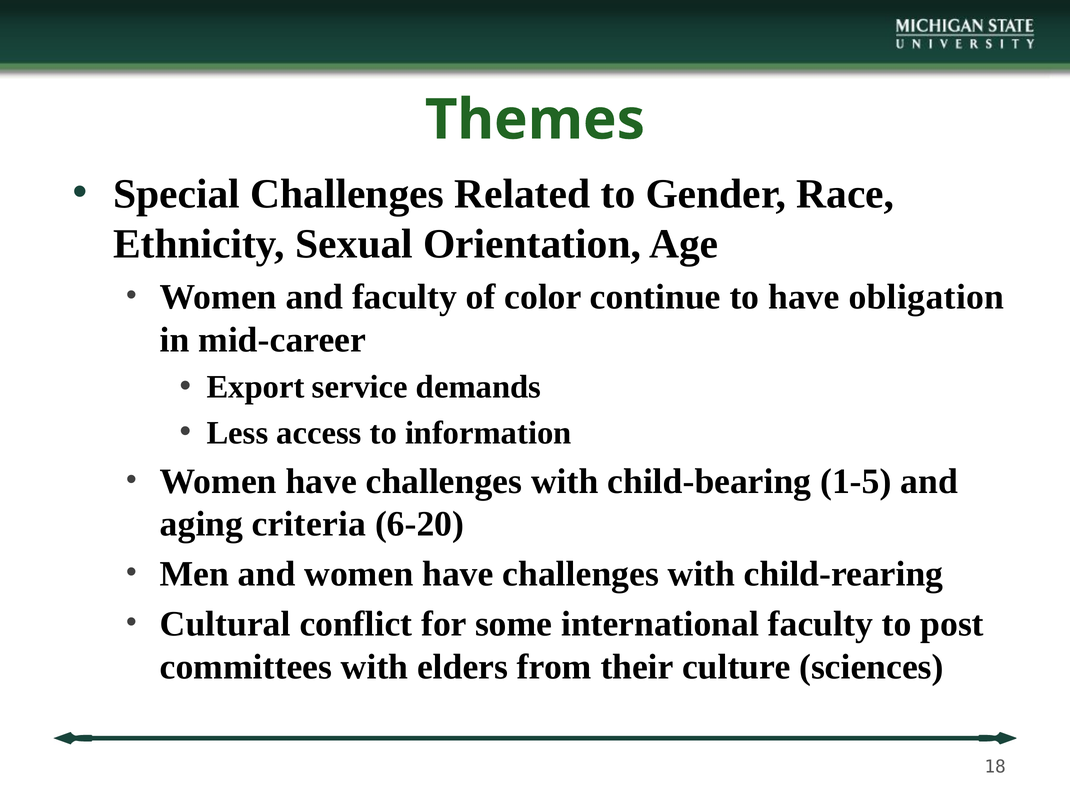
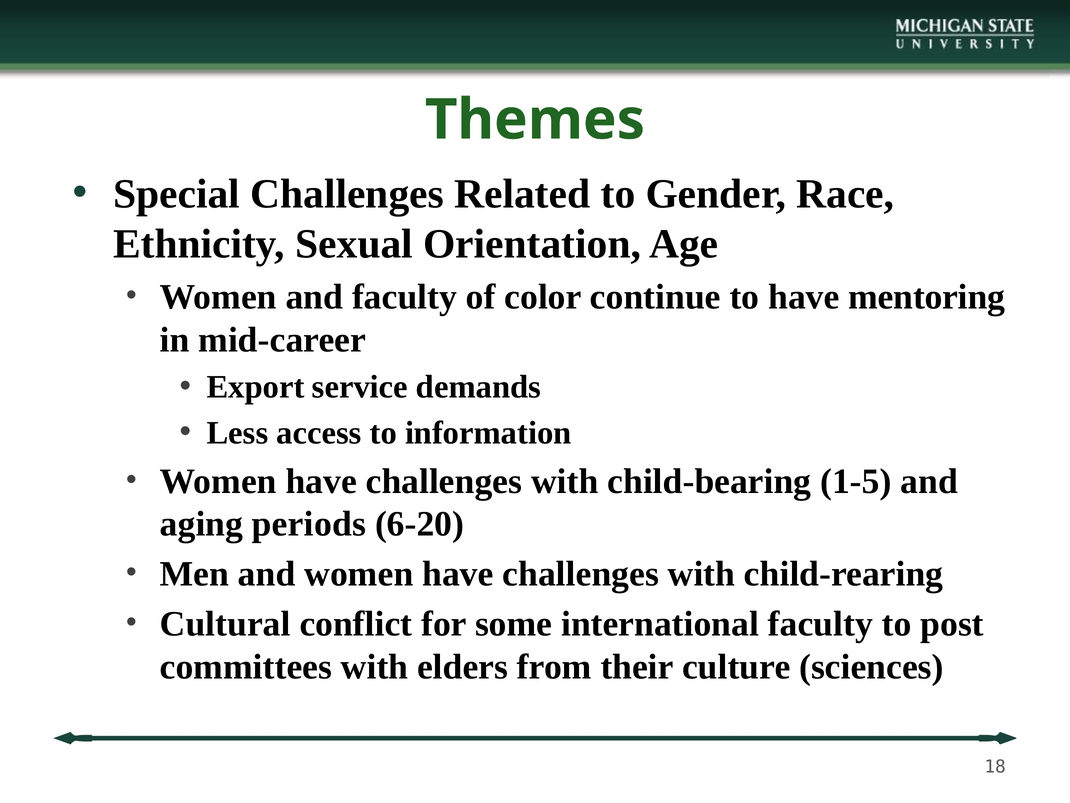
obligation: obligation -> mentoring (927, 297)
criteria: criteria -> periods (309, 524)
